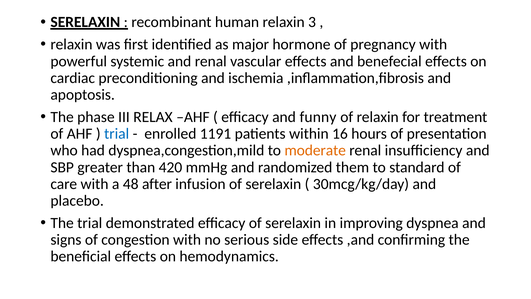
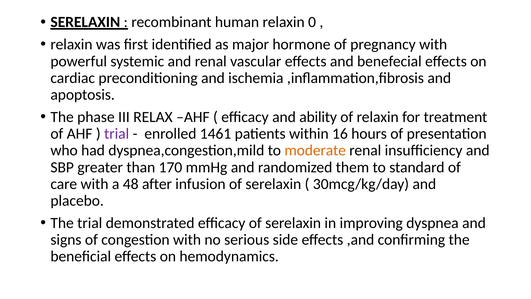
3: 3 -> 0 (312, 22)
funny: funny -> ability (318, 117)
trial colour: blue -> purple (117, 134)
1191: 1191 -> 1461 (216, 134)
420: 420 -> 170 (170, 167)
